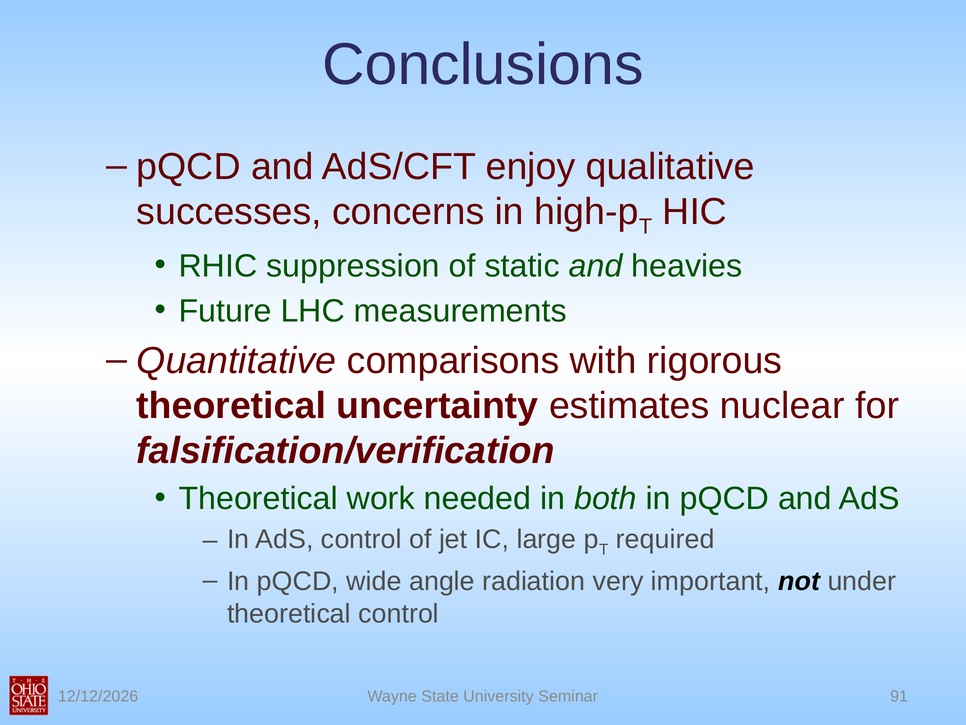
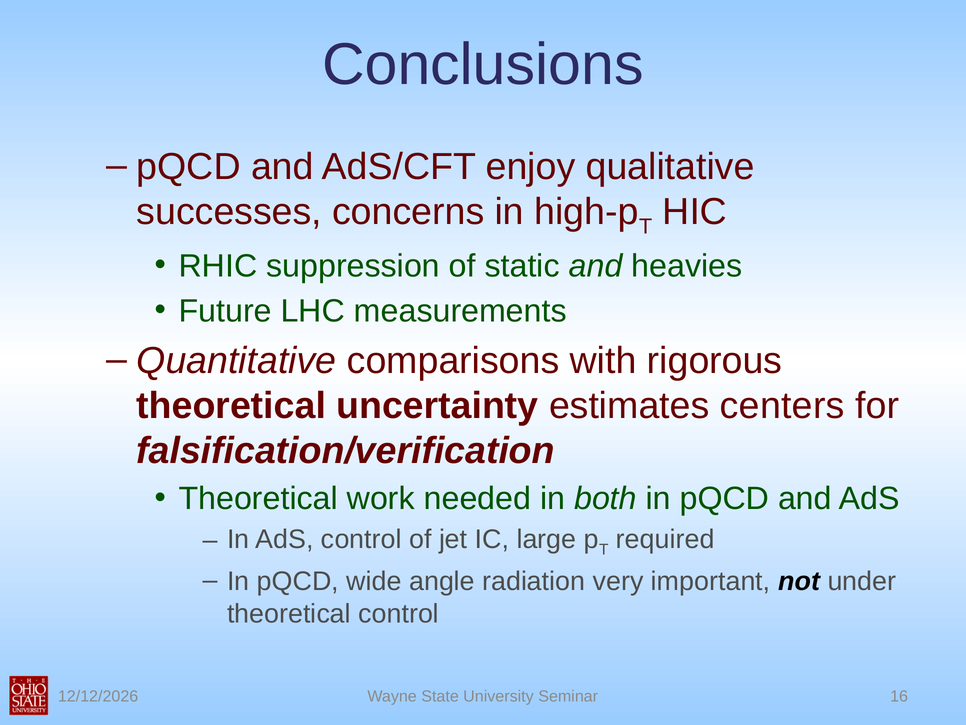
nuclear: nuclear -> centers (782, 406)
91: 91 -> 16 (899, 696)
